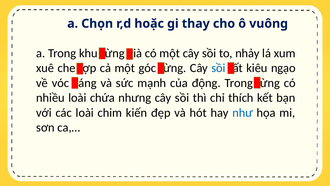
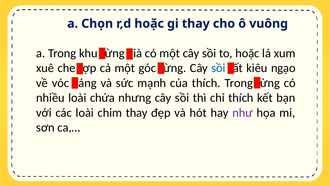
to nhảy: nhảy -> hoặc (247, 53)
của động: động -> thích (206, 83)
chim kiến: kiến -> thay (137, 113)
như colour: blue -> purple (243, 113)
